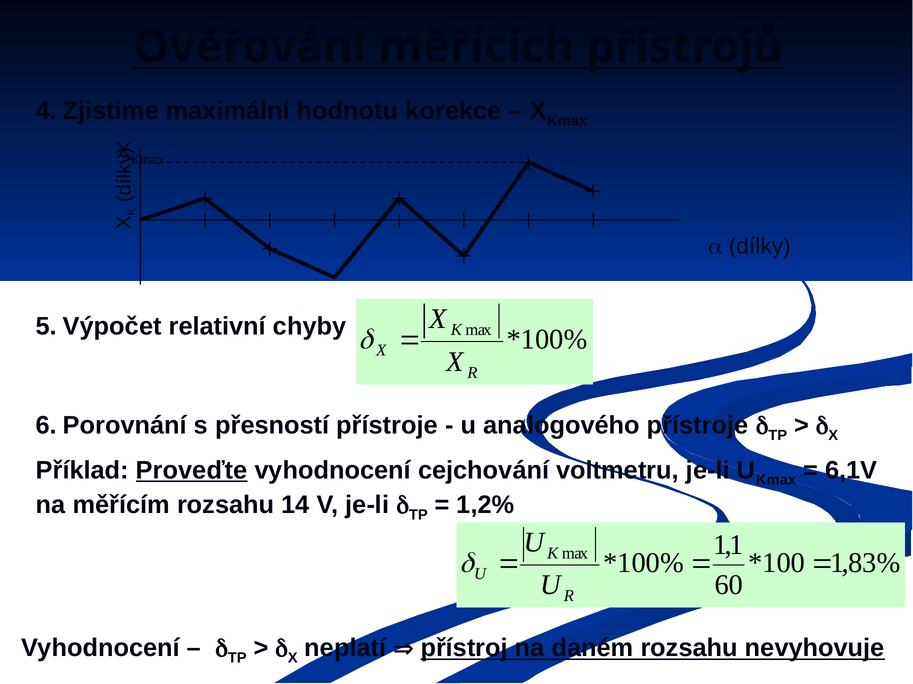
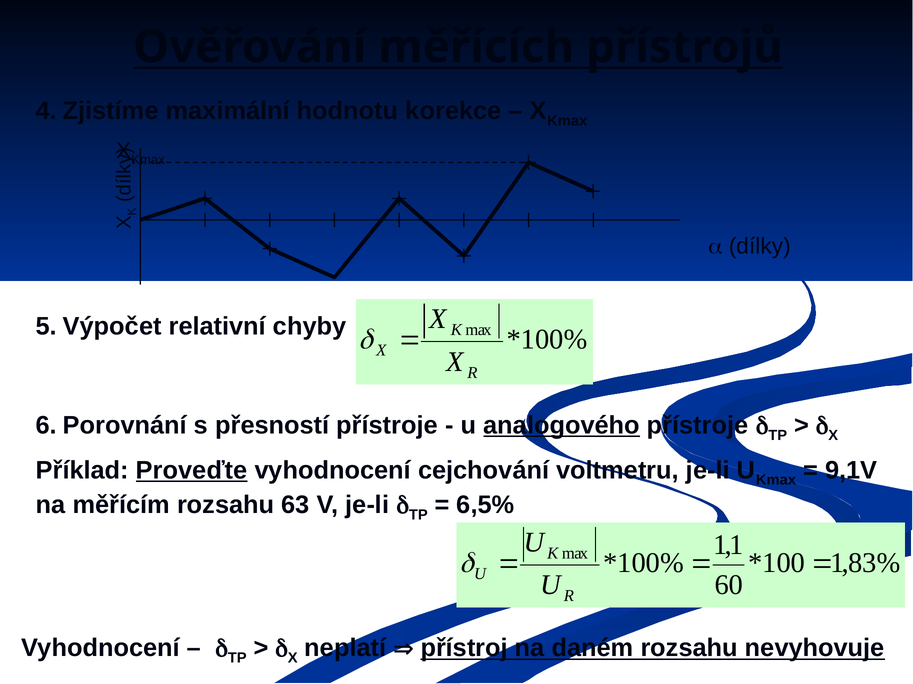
analogového underline: none -> present (562, 426)
6,1V: 6,1V -> 9,1V (851, 471)
14: 14 -> 63 (295, 505)
1,2%: 1,2% -> 6,5% (485, 505)
